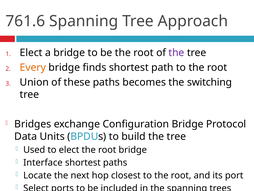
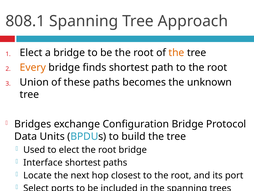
761.6: 761.6 -> 808.1 (25, 21)
the colour: purple -> orange (176, 53)
switching: switching -> unknown (209, 82)
